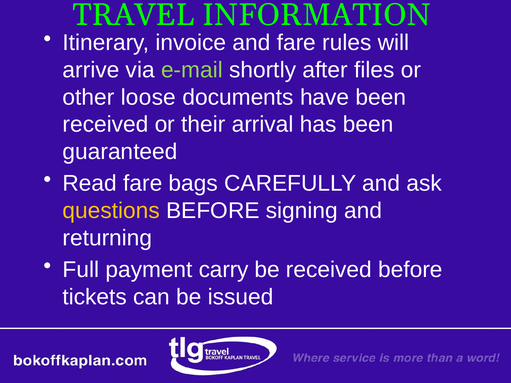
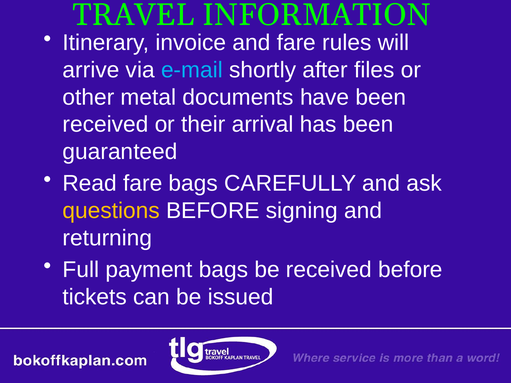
e-mail colour: light green -> light blue (192, 70)
loose: loose -> metal (148, 97)
payment carry: carry -> bags (224, 270)
